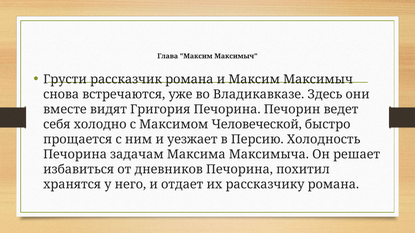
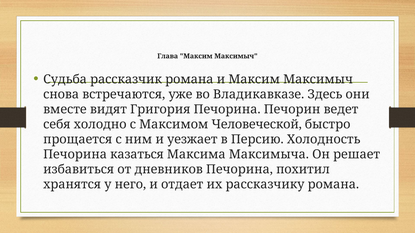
Грусти: Грусти -> Судьба (65, 79)
задачам: задачам -> казаться (137, 155)
